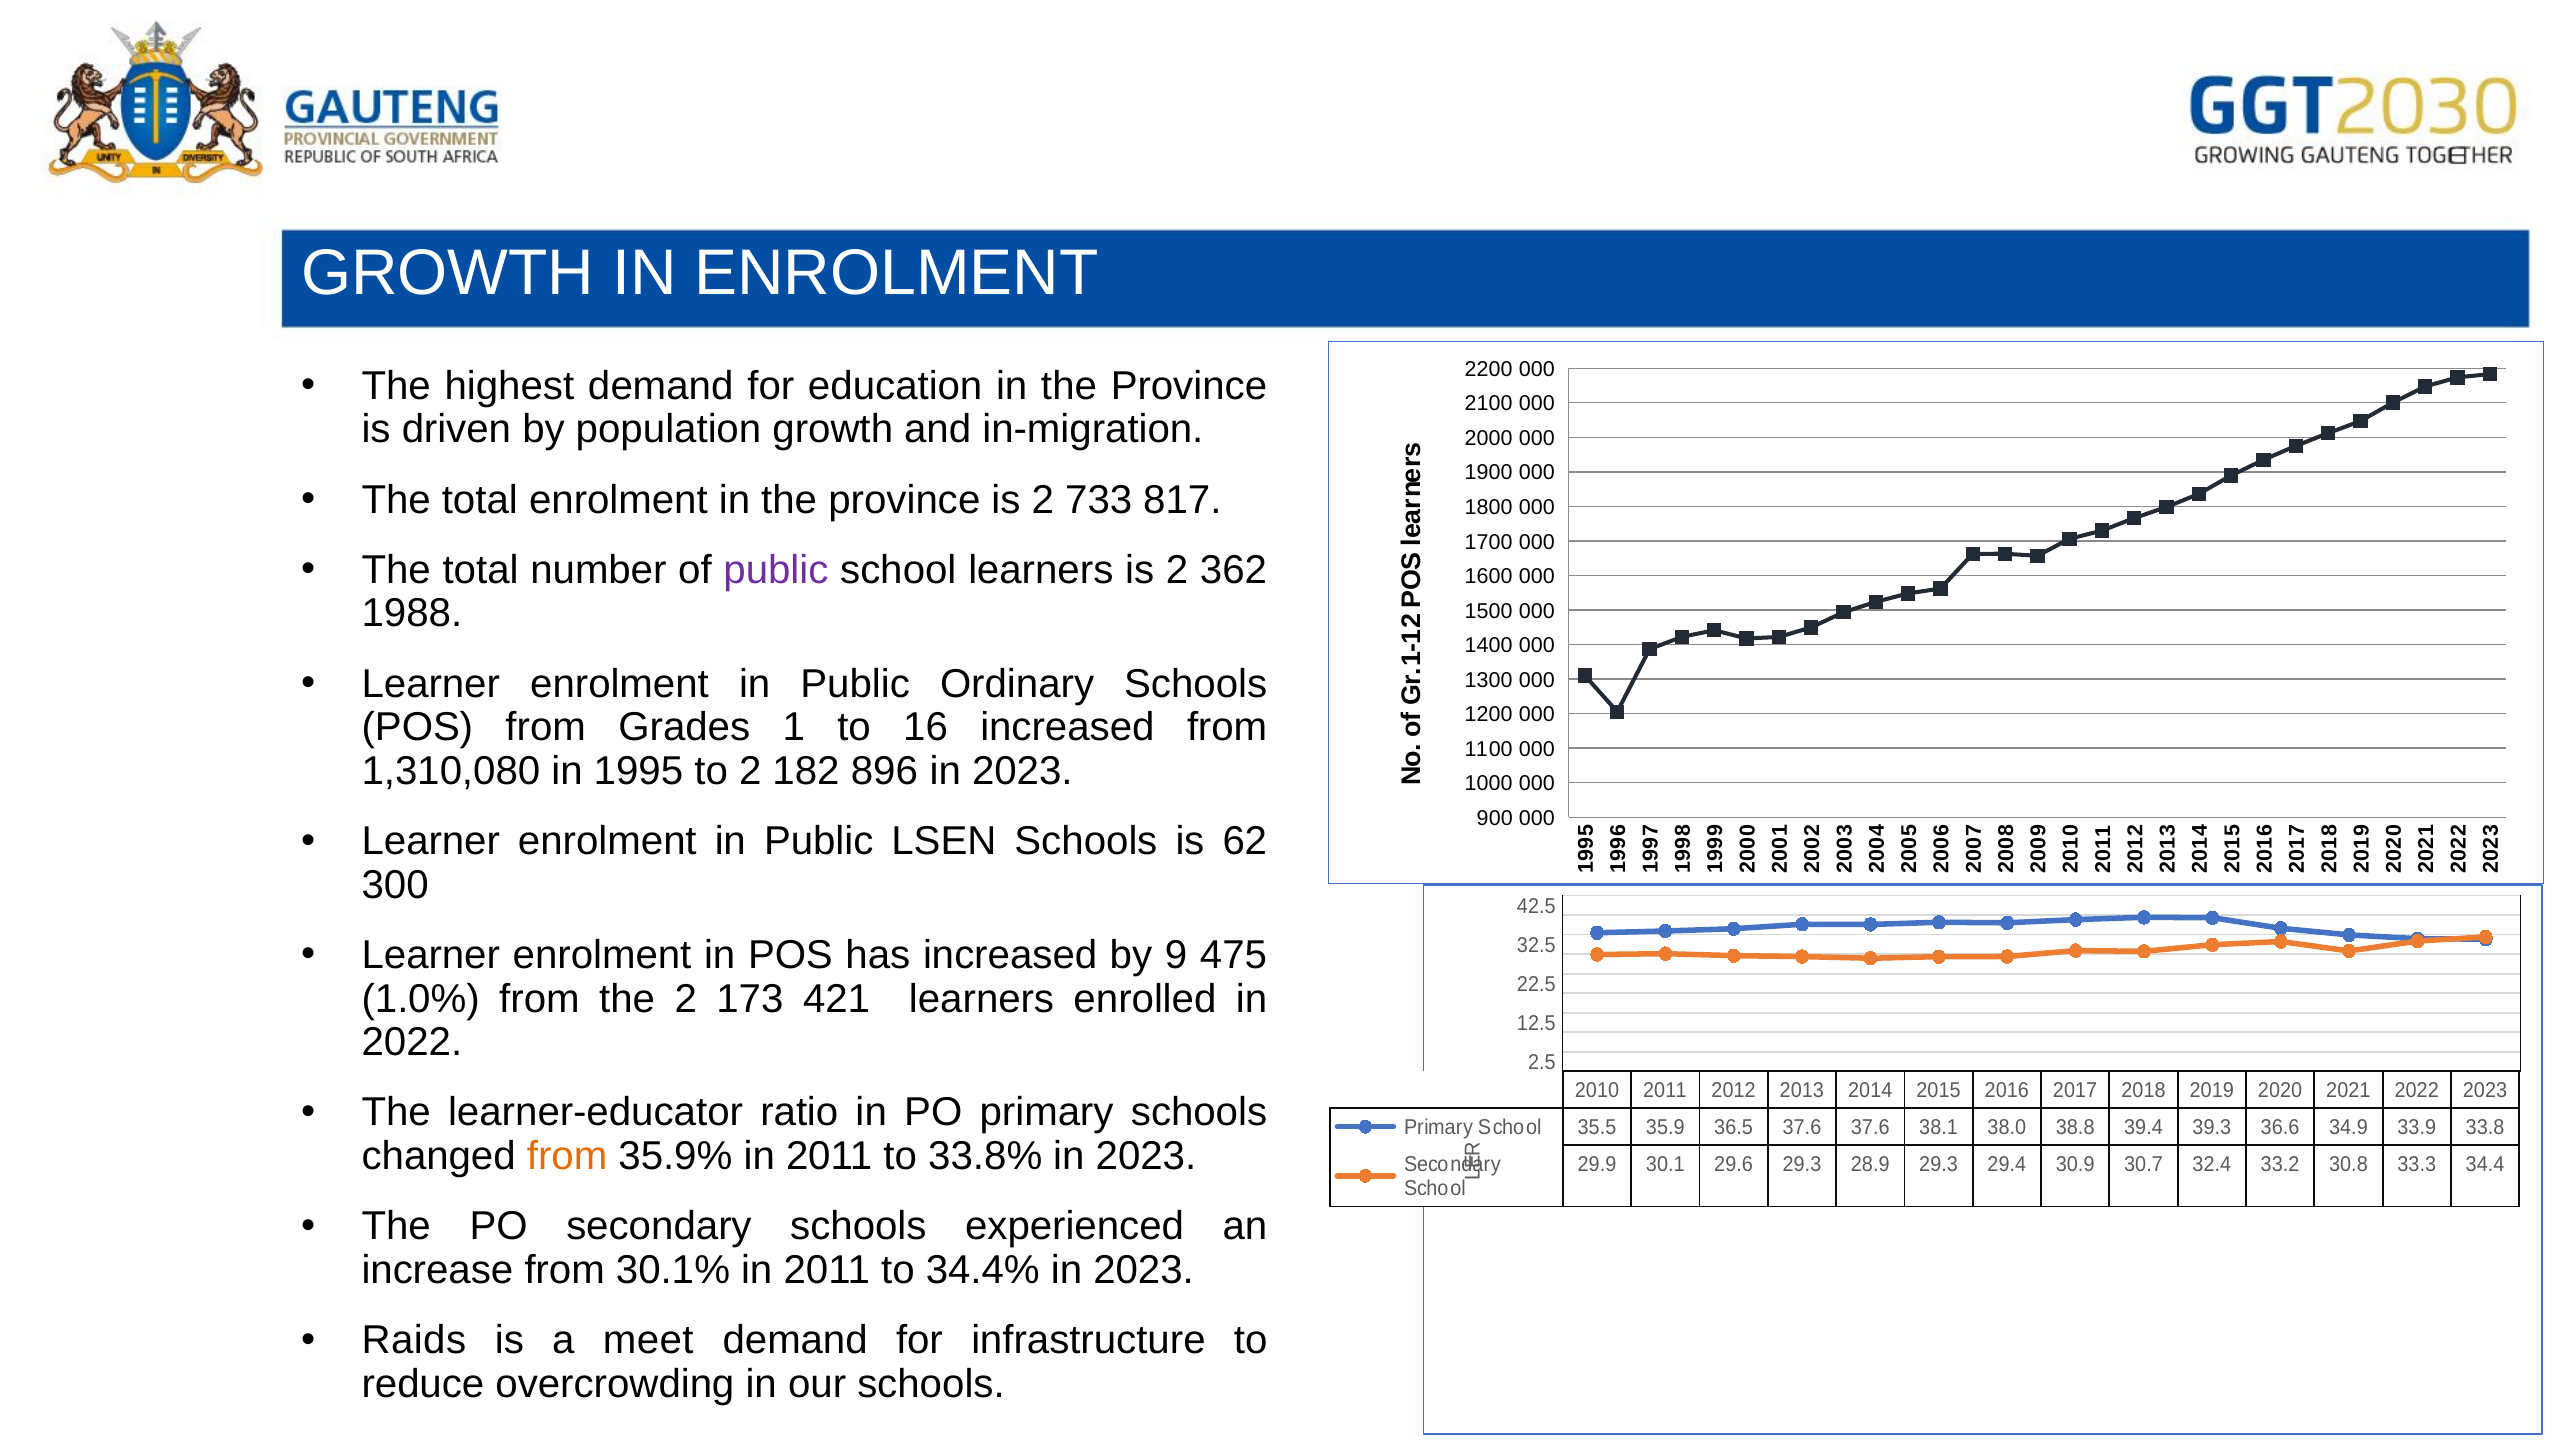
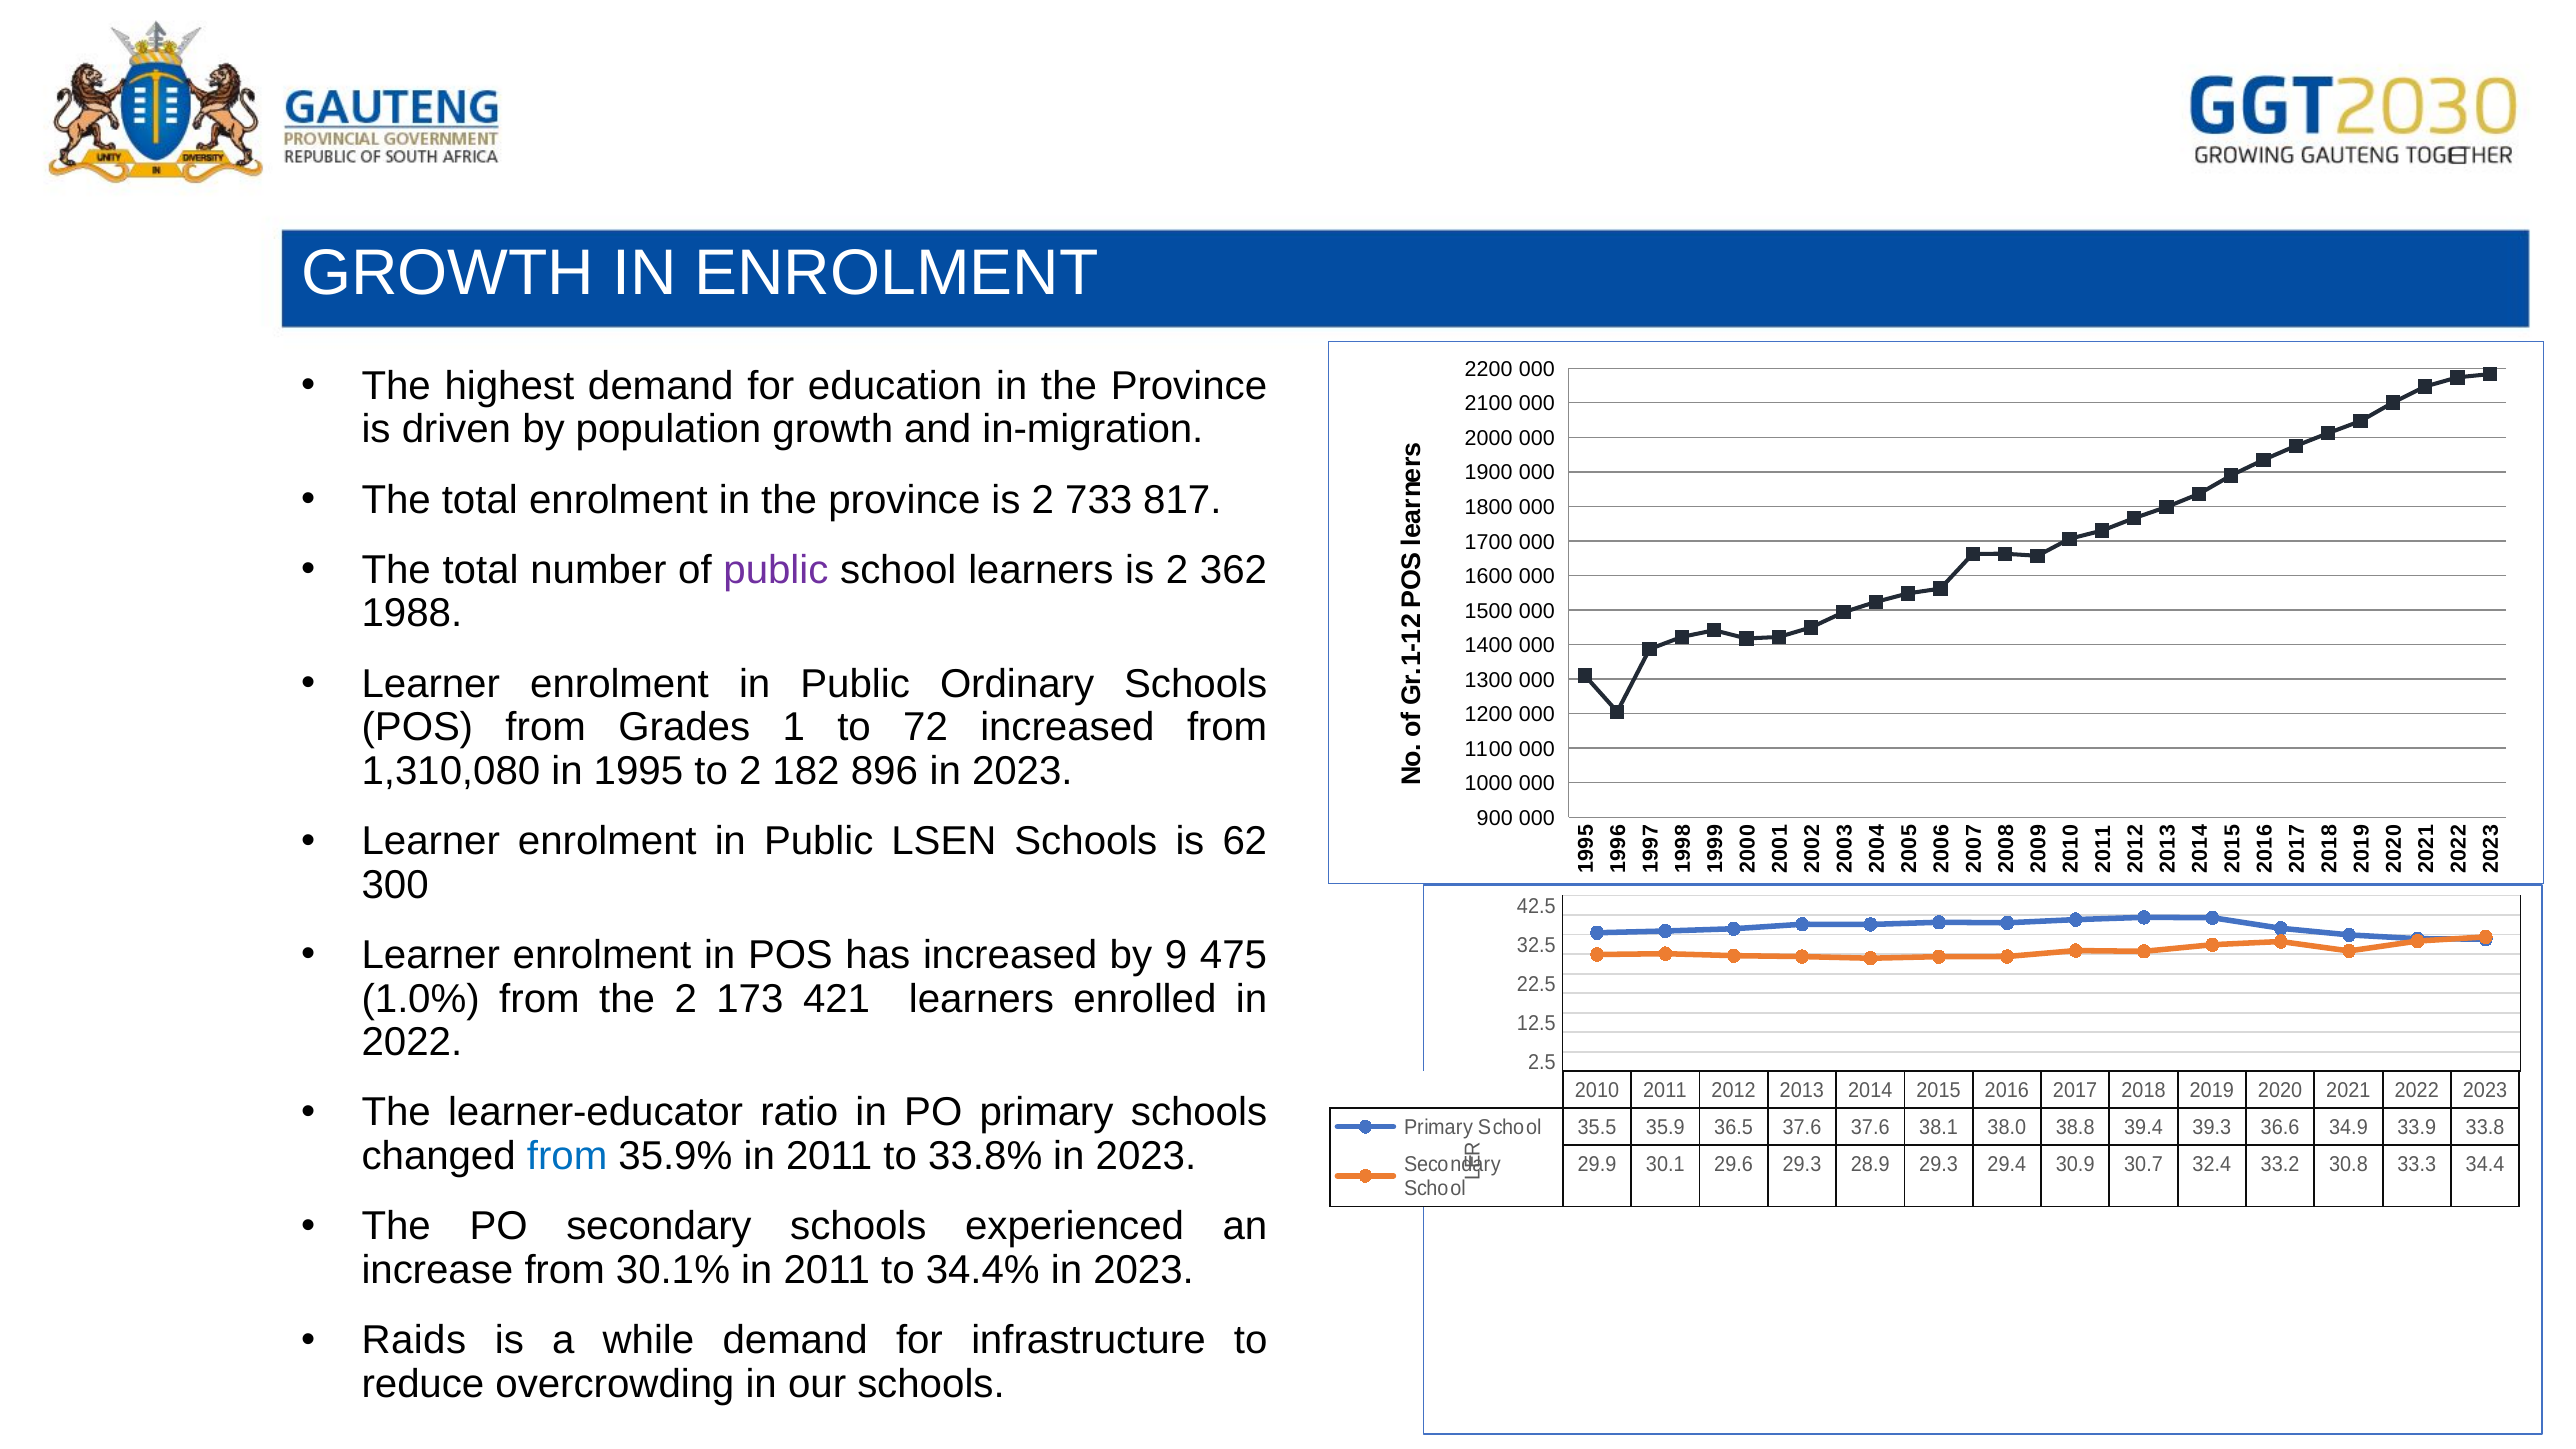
16: 16 -> 72 (926, 728)
from colour: orange -> blue (567, 1156)
meet: meet -> while (648, 1340)
